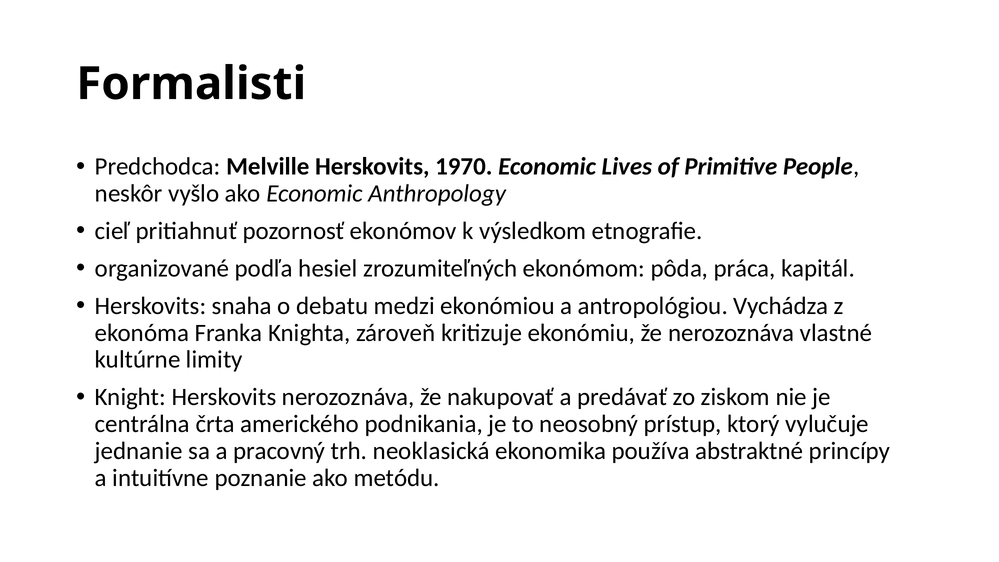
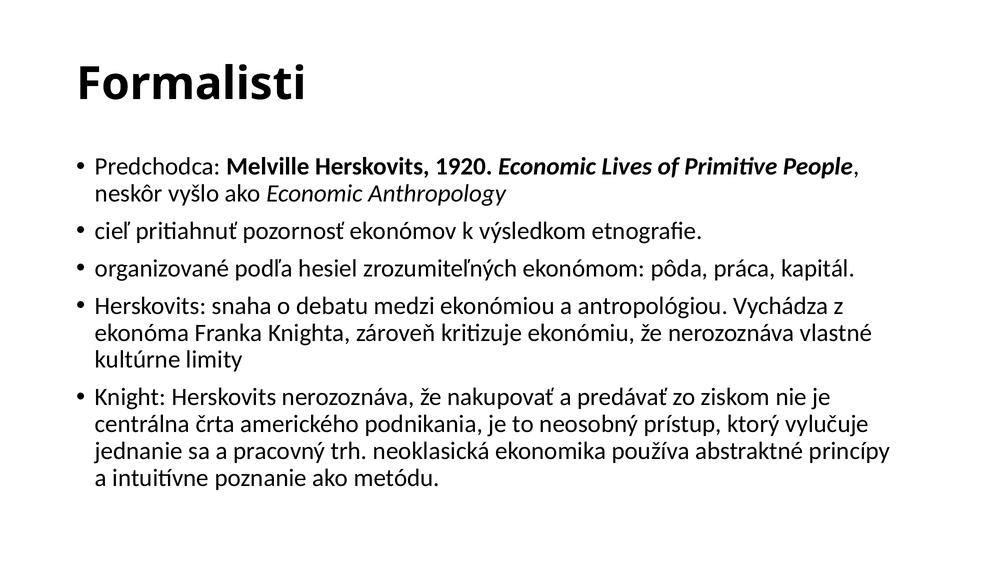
1970: 1970 -> 1920 (464, 167)
